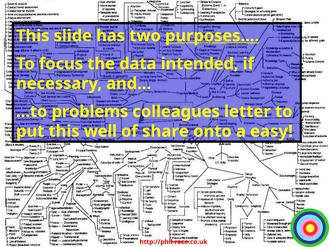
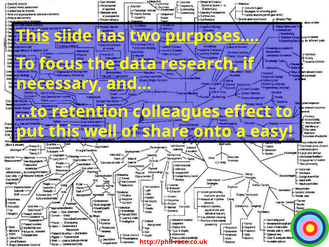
This underline: none -> present (33, 36)
intended: intended -> research (200, 64)
problems: problems -> retention (90, 111)
letter: letter -> effect (248, 111)
